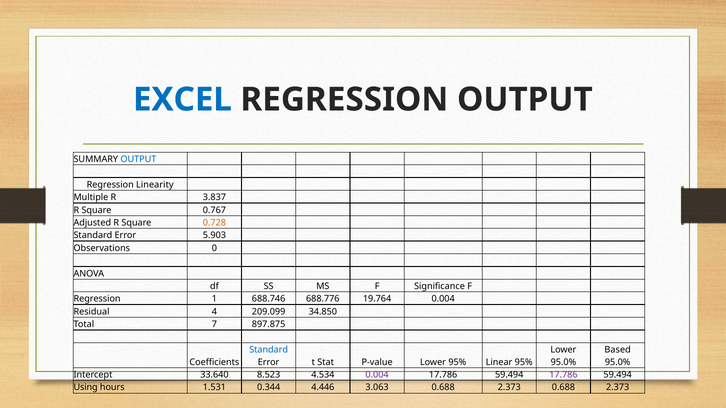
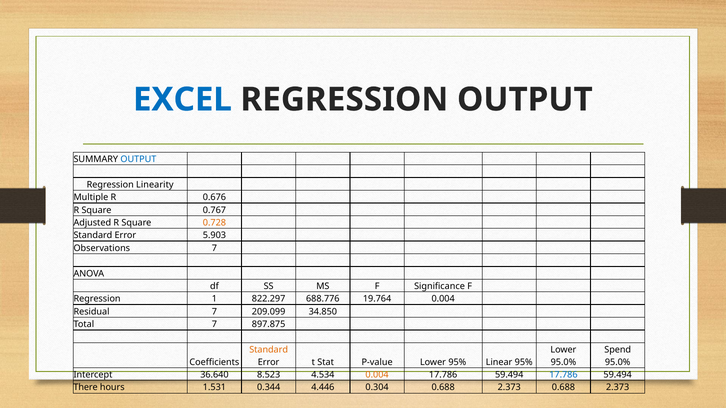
3.837: 3.837 -> 0.676 (214, 198)
Observations 0: 0 -> 7 (214, 248)
688.746: 688.746 -> 822.297 (269, 299)
Residual 4: 4 -> 7 (214, 312)
Standard colour: blue -> orange (269, 350)
Based: Based -> Spend (618, 350)
33.640: 33.640 -> 36.640 (214, 375)
0.004 colour: purple -> orange (377, 375)
17.786 colour: purple -> blue (563, 375)
Using: Using -> There (86, 388)
3.063: 3.063 -> 0.304 (377, 388)
